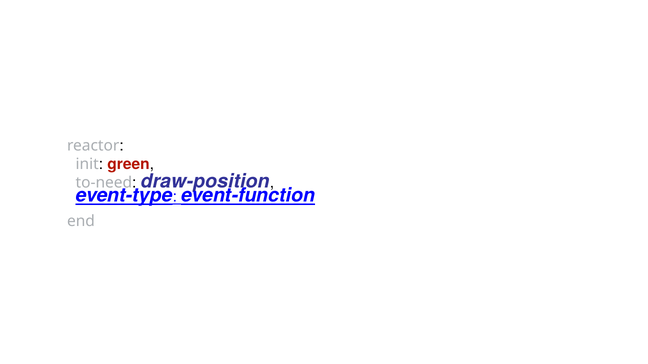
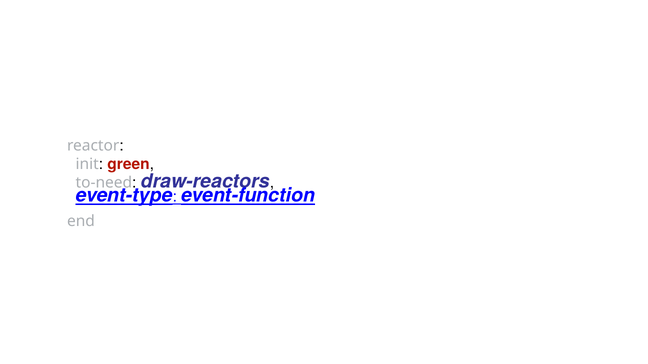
draw-position: draw-position -> draw-reactors (205, 181)
